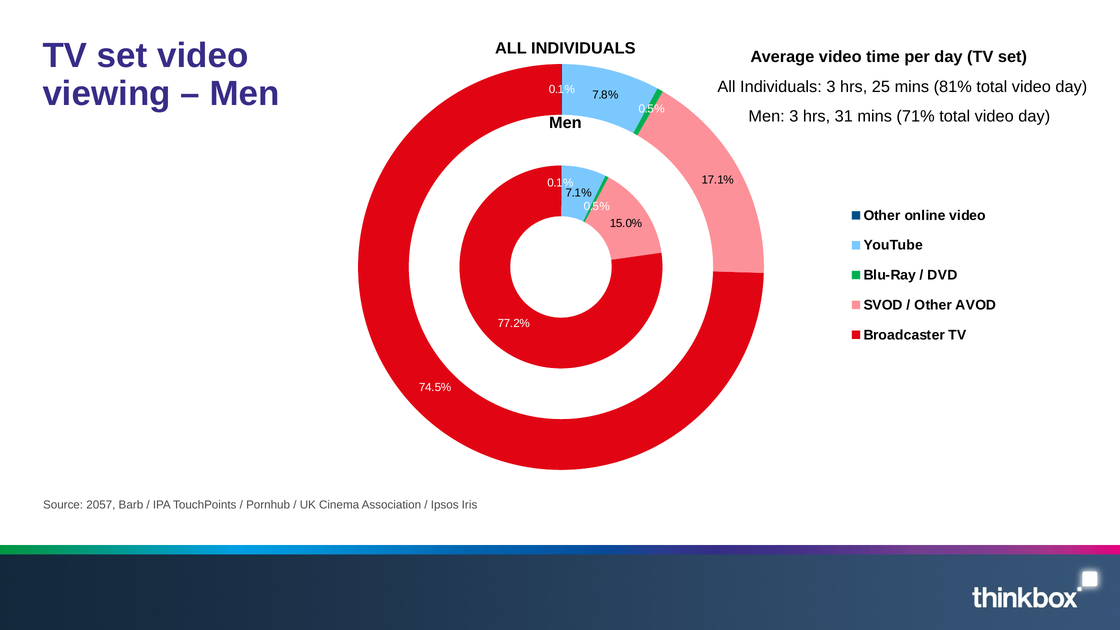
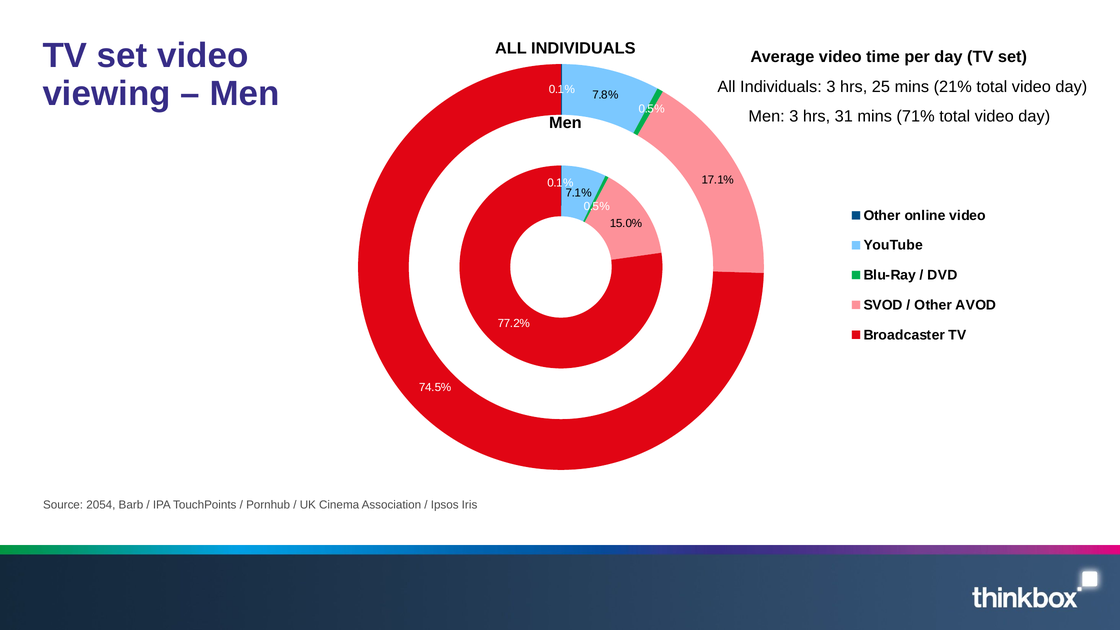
81%: 81% -> 21% (953, 87)
2057: 2057 -> 2054 (101, 505)
